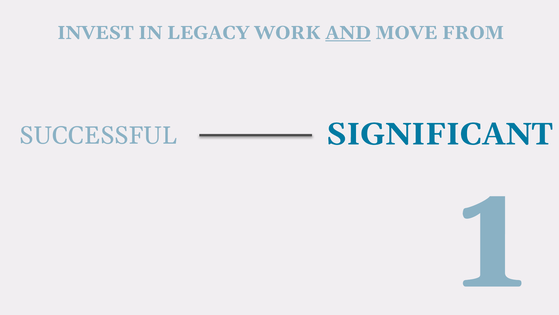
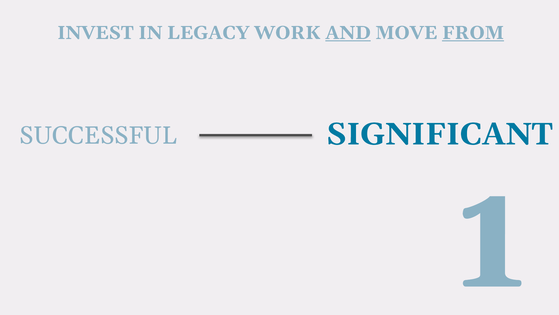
FROM underline: none -> present (473, 33)
